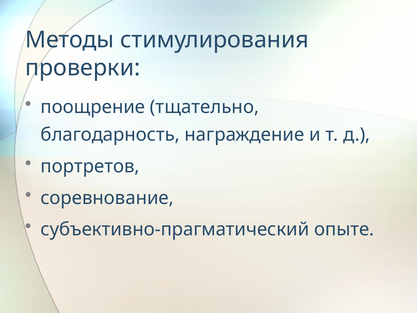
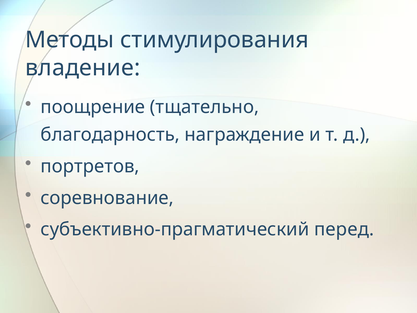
проверки: проверки -> владение (83, 68)
опыте: опыте -> перед (344, 229)
